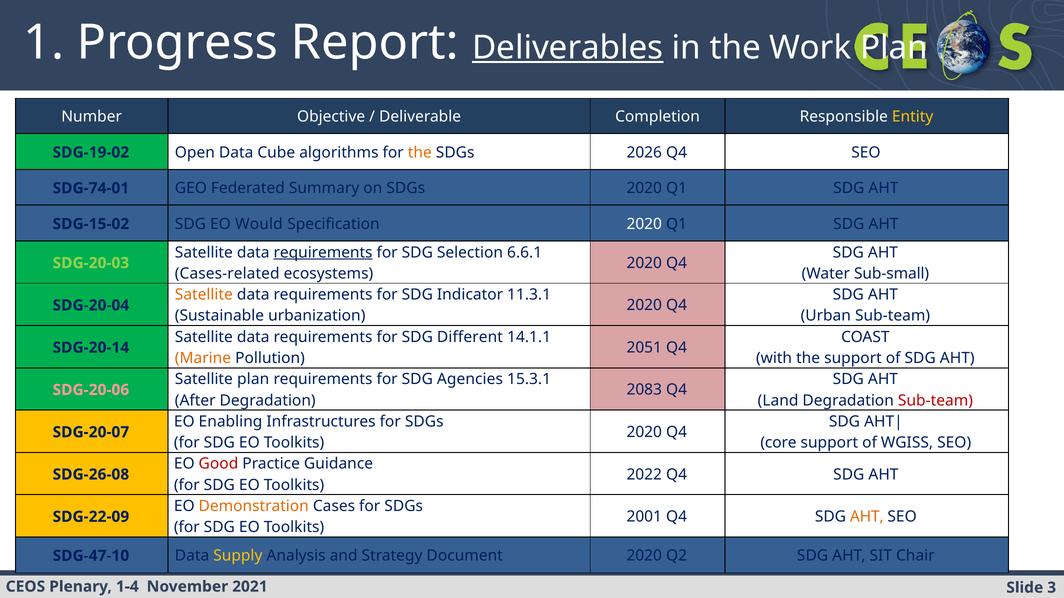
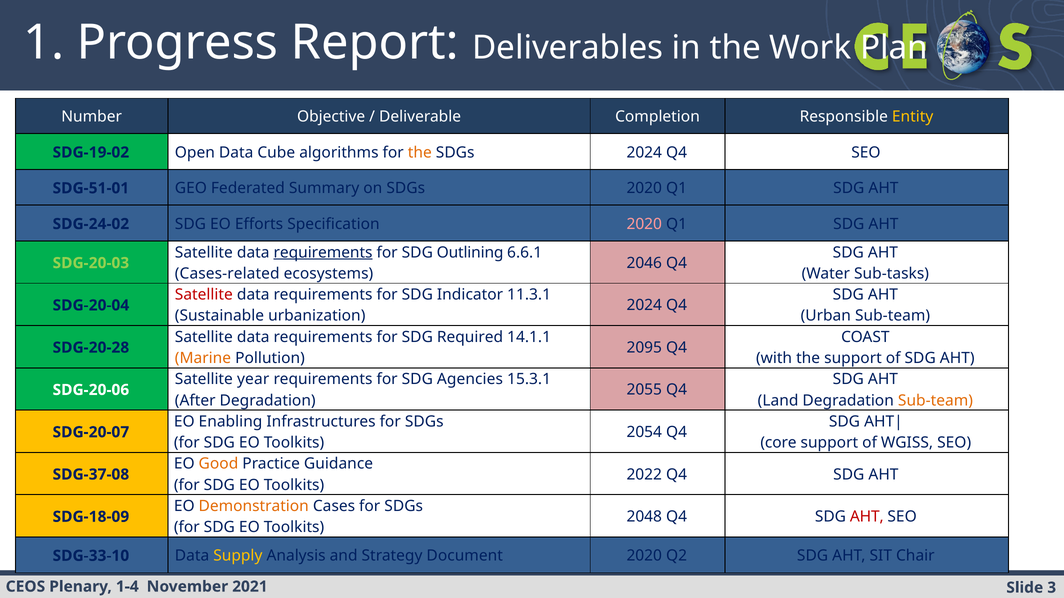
Deliverables underline: present -> none (568, 48)
SDGs 2026: 2026 -> 2024 (644, 153)
SDG-74-01: SDG-74-01 -> SDG-51-01 (91, 188)
SDG-15-02: SDG-15-02 -> SDG-24-02 (91, 224)
Would: Would -> Efforts (259, 224)
2020 colour: white -> pink (644, 224)
Selection: Selection -> Outlining (470, 253)
2020: 2020 -> 2046 (644, 263)
Sub-small: Sub-small -> Sub-tasks (892, 274)
Satellite colour: orange -> red (204, 295)
2020: 2020 -> 2024 (644, 306)
Different: Different -> Required (470, 337)
2051: 2051 -> 2095 (644, 348)
SDG-20-14: SDG-20-14 -> SDG-20-28 (91, 348)
Satellite plan: plan -> year (253, 380)
2083: 2083 -> 2055 (644, 390)
SDG-20-06 colour: pink -> white (91, 390)
Sub-team colour: red -> orange (935, 401)
2020: 2020 -> 2054 (644, 433)
Good colour: red -> orange (218, 464)
SDG-26-08: SDG-26-08 -> SDG-37-08 (91, 475)
2001: 2001 -> 2048 (644, 517)
AHT colour: orange -> red (867, 517)
SDG-22-09: SDG-22-09 -> SDG-18-09 (91, 517)
SDG-47-10: SDG-47-10 -> SDG-33-10 (91, 556)
